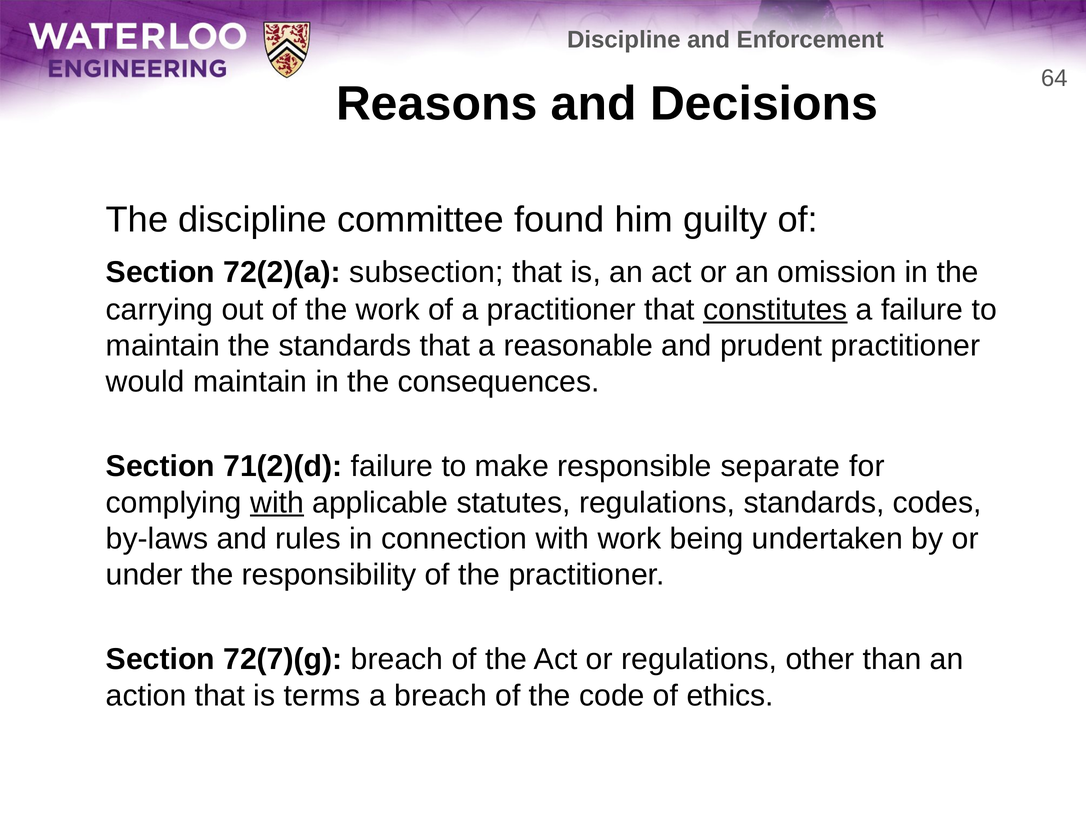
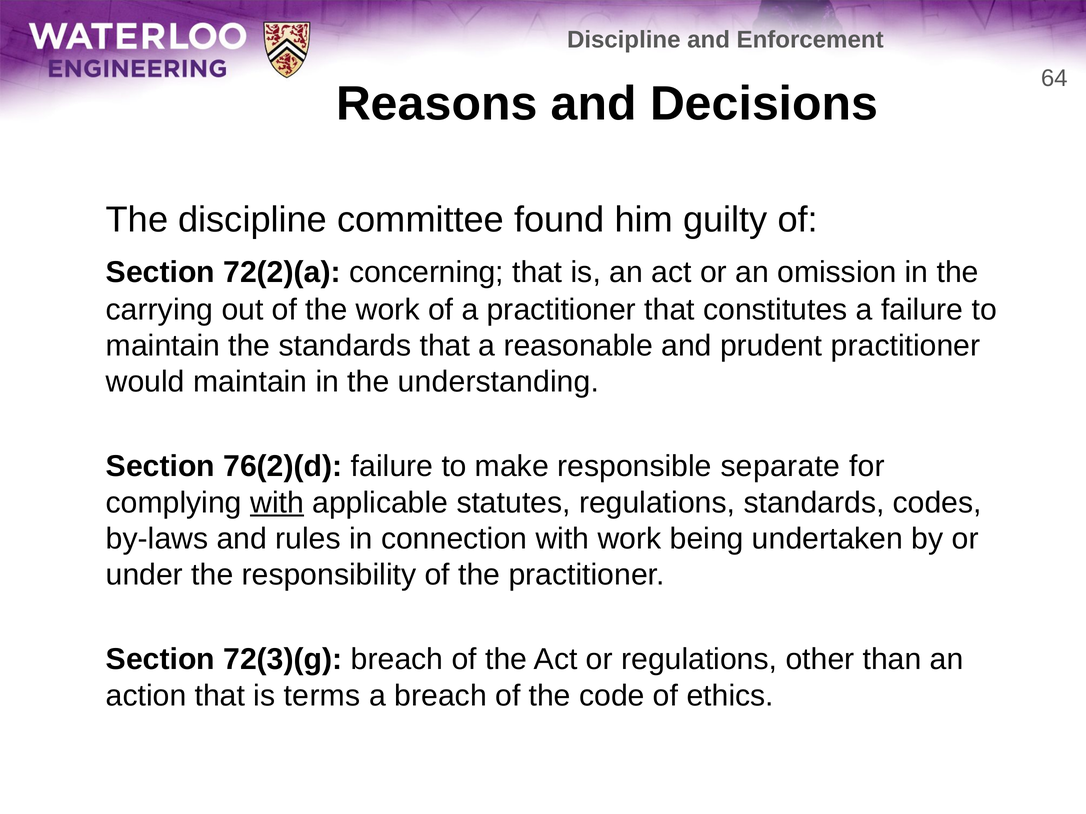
subsection: subsection -> concerning (427, 272)
constitutes underline: present -> none (775, 310)
consequences: consequences -> understanding (499, 382)
71(2)(d: 71(2)(d -> 76(2)(d (283, 467)
72(7)(g: 72(7)(g -> 72(3)(g (283, 660)
